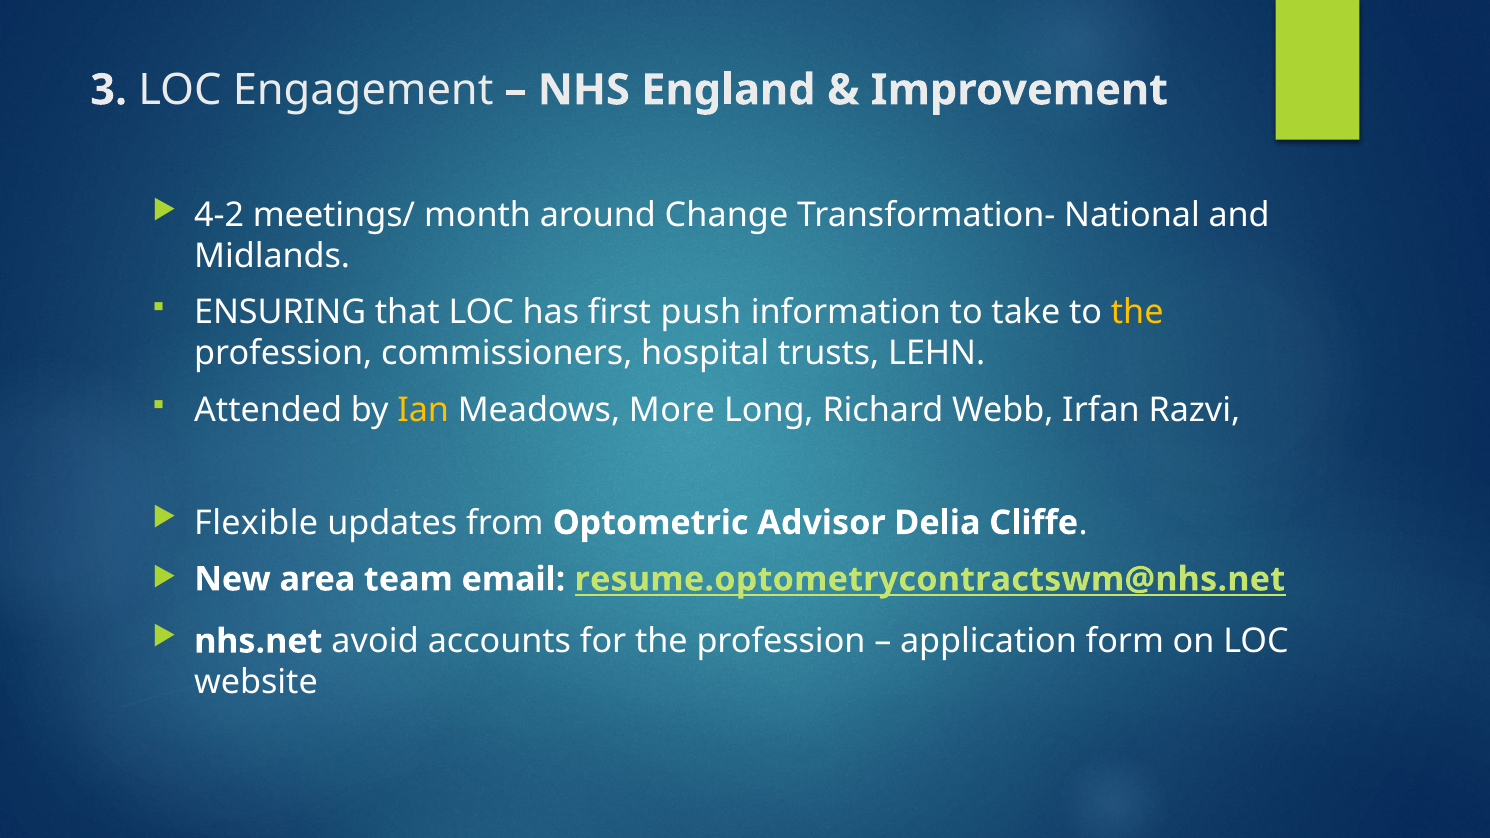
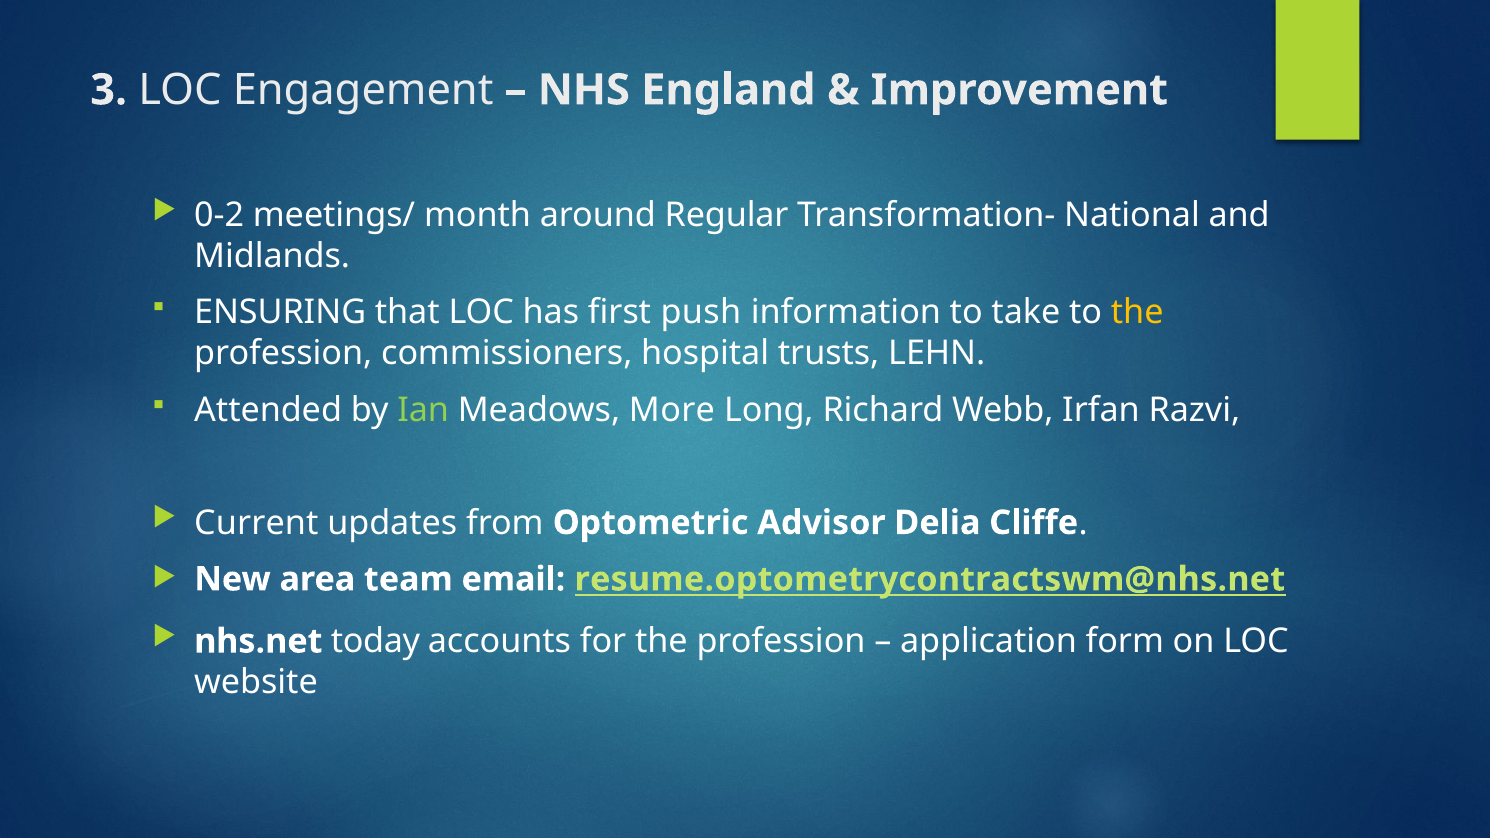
4-2: 4-2 -> 0-2 (219, 215)
Change: Change -> Regular (727, 215)
Ian colour: yellow -> light green (423, 410)
Flexible: Flexible -> Current (256, 523)
avoid: avoid -> today (375, 641)
